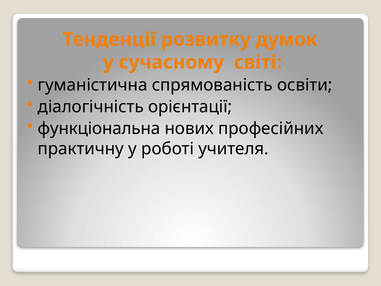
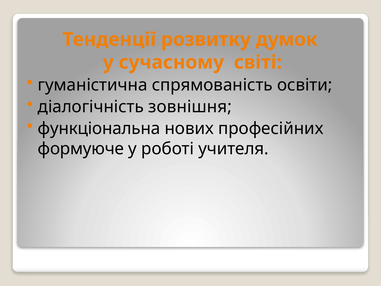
орієнтації: орієнтації -> зовнішня (190, 107)
практичну: практичну -> формуюче (81, 149)
